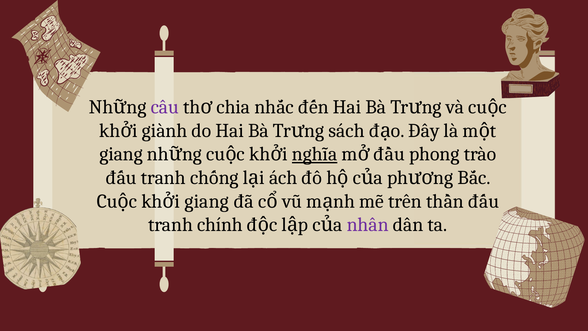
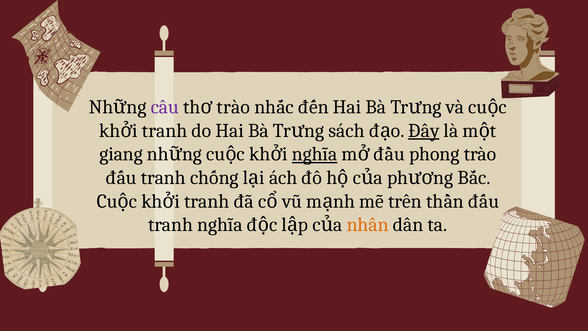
chia: chia -> trào (233, 107)
giành: giành -> tranh (165, 131)
Đây underline: none -> present (424, 131)
giang: giang -> tranh (207, 201)
tranh chính: chính -> nghĩa (220, 225)
nhân colour: purple -> orange (368, 225)
